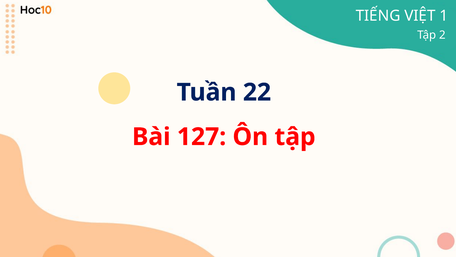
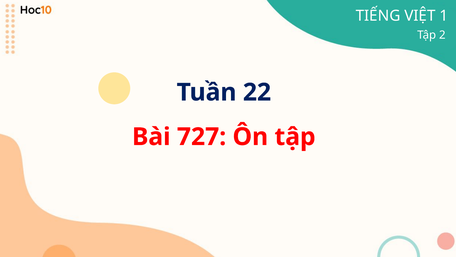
127: 127 -> 727 (202, 137)
